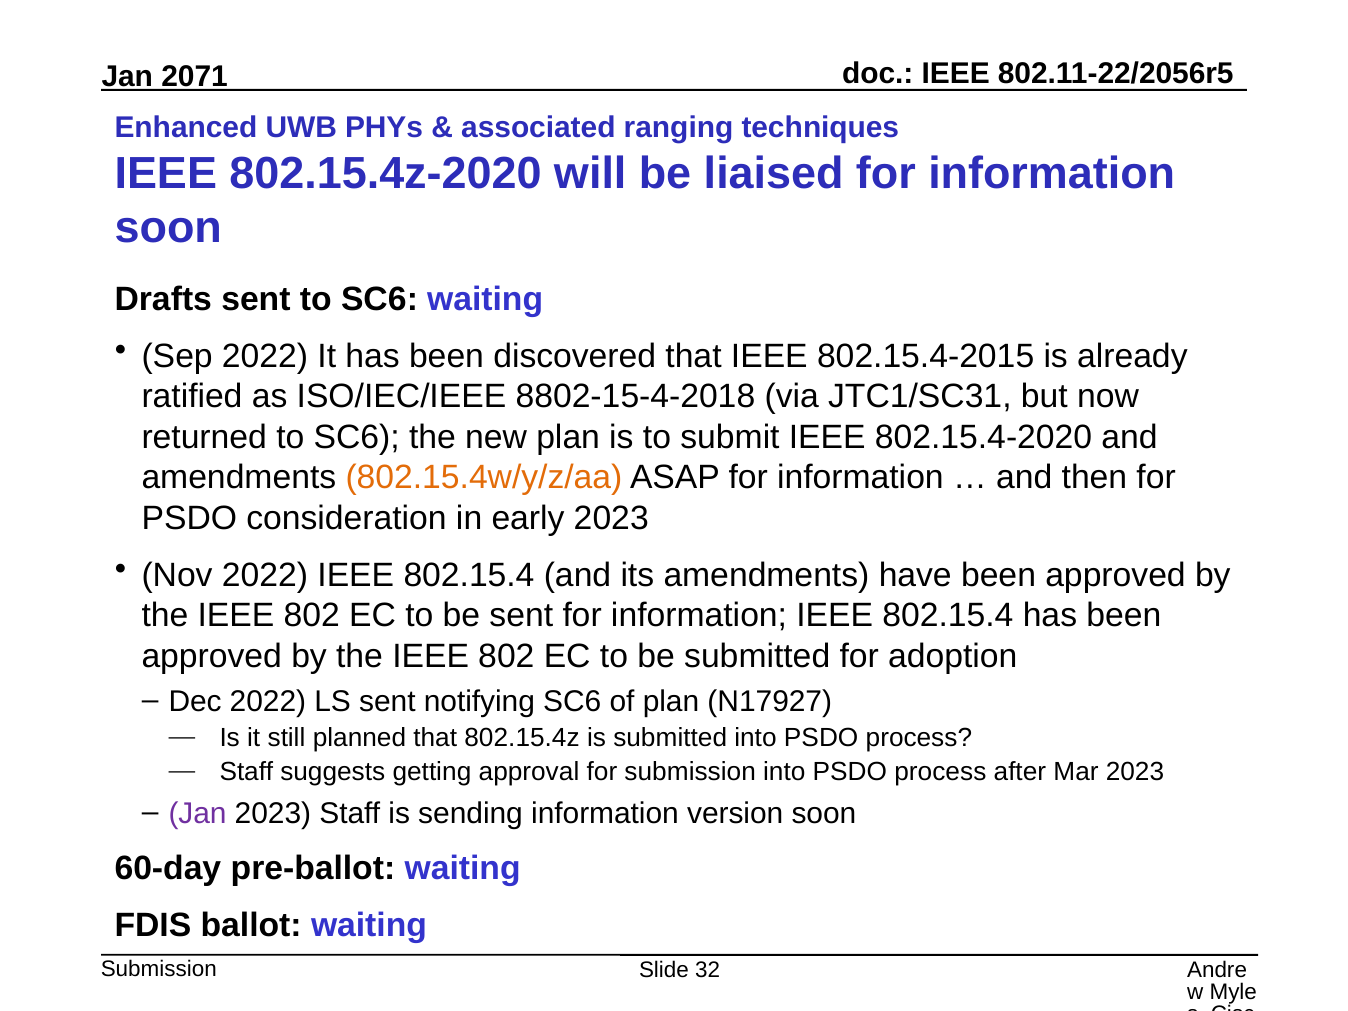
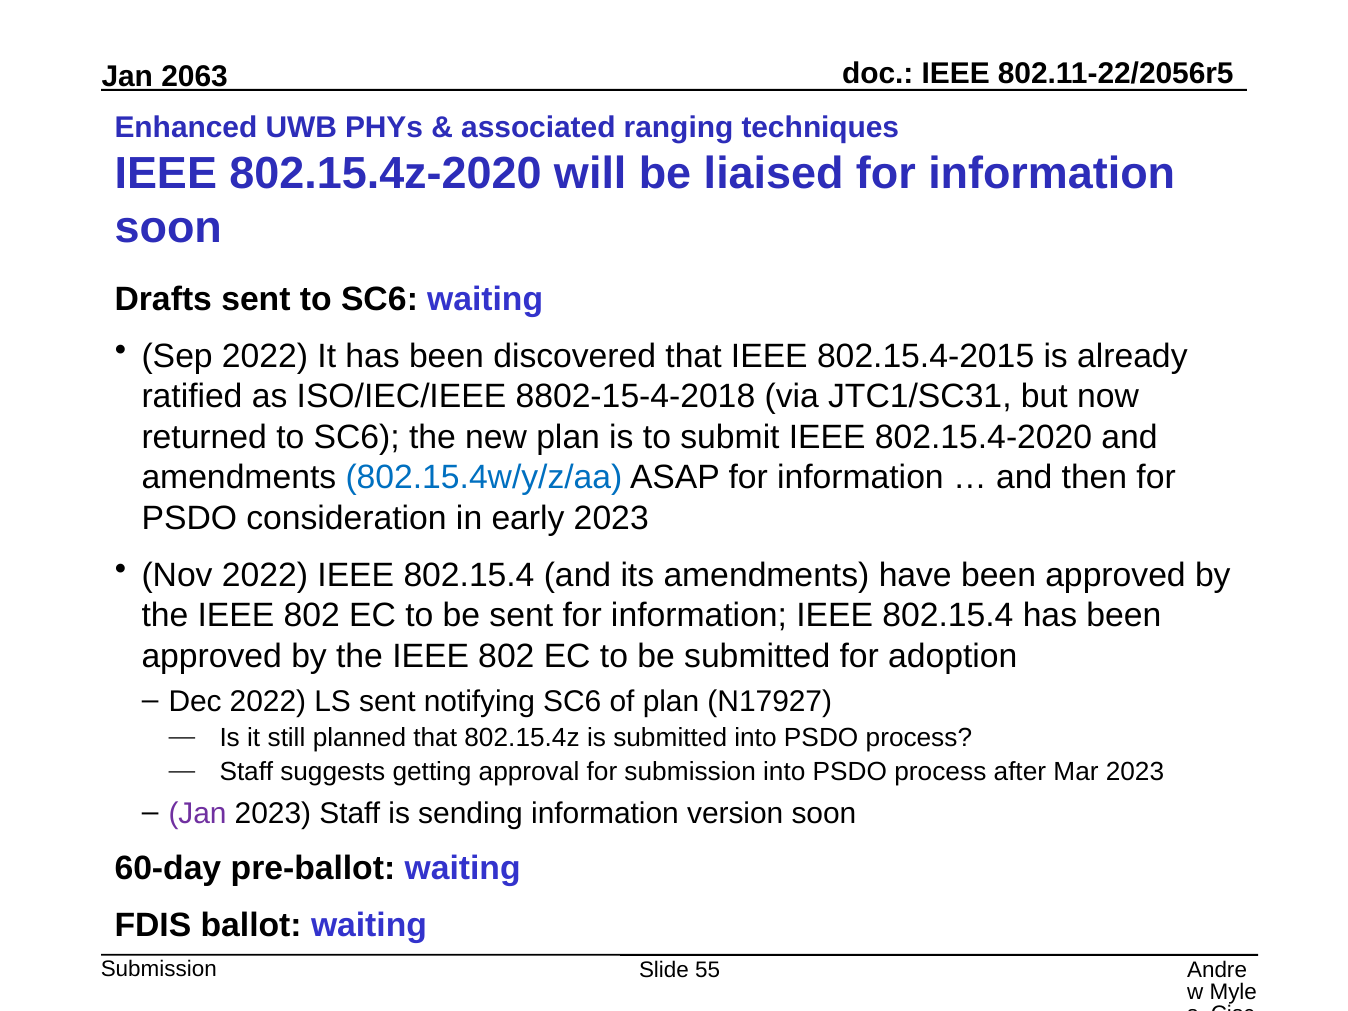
2071: 2071 -> 2063 (195, 77)
802.15.4w/y/z/aa colour: orange -> blue (484, 478)
32: 32 -> 55 (708, 970)
